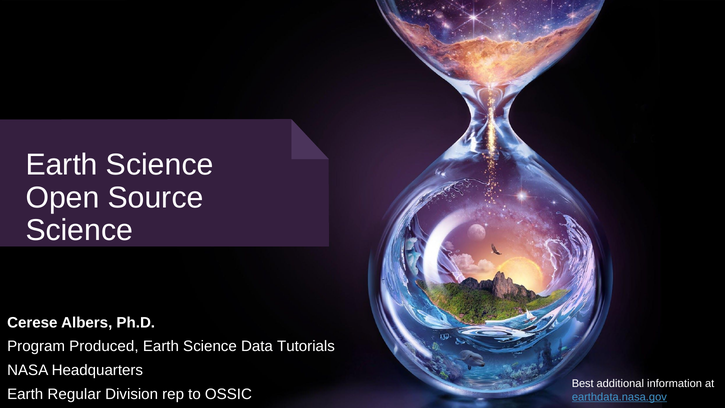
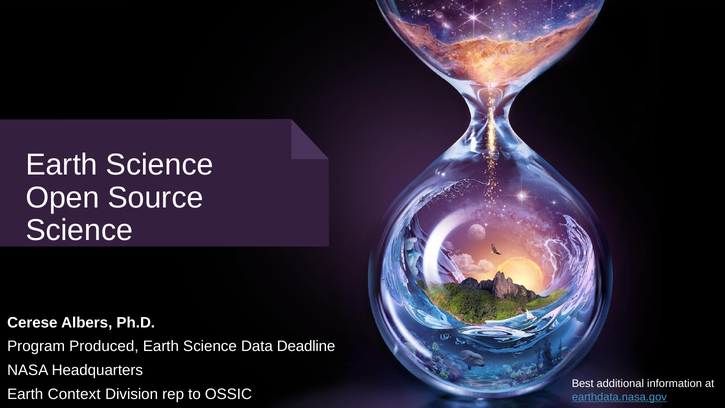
Tutorials: Tutorials -> Deadline (306, 346)
Regular: Regular -> Context (74, 394)
